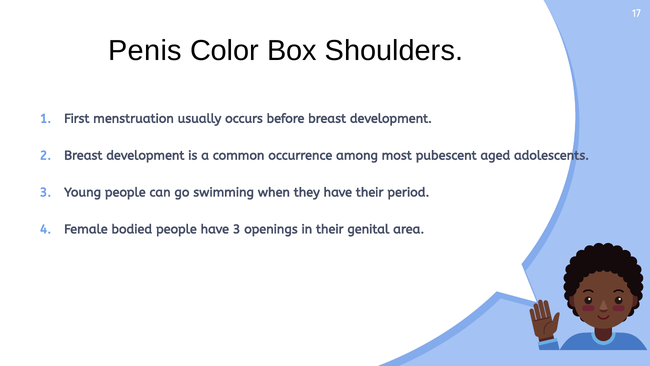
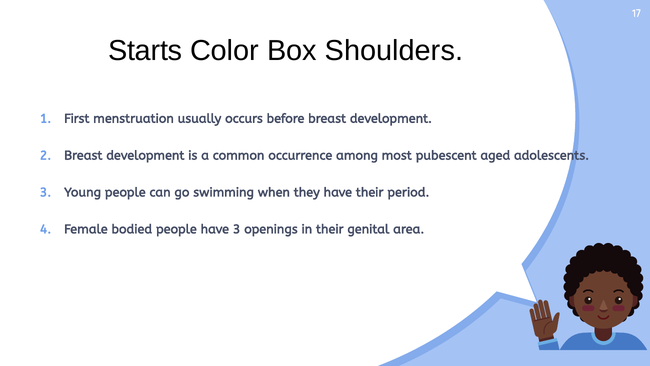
Penis: Penis -> Starts (145, 51)
